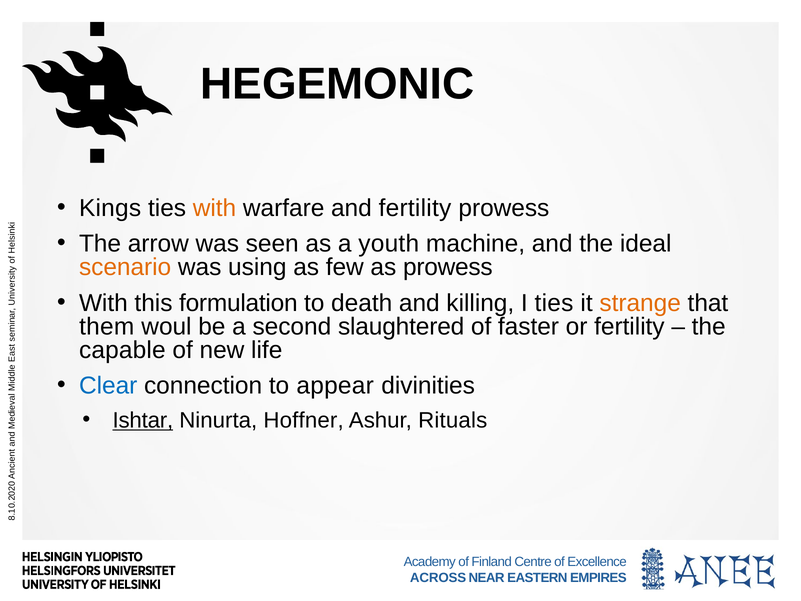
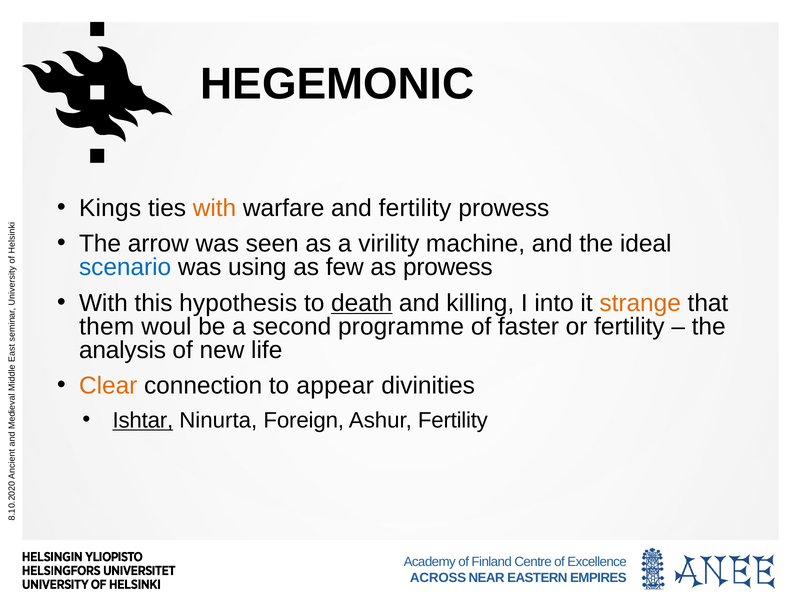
youth: youth -> virility (389, 244)
scenario colour: orange -> blue (125, 267)
formulation: formulation -> hypothesis (238, 303)
death underline: none -> present (362, 303)
I ties: ties -> into (554, 303)
slaughtered: slaughtered -> programme (401, 326)
capable: capable -> analysis (123, 350)
Clear colour: blue -> orange (108, 386)
Hoffner: Hoffner -> Foreign (304, 420)
Ashur Rituals: Rituals -> Fertility (453, 420)
